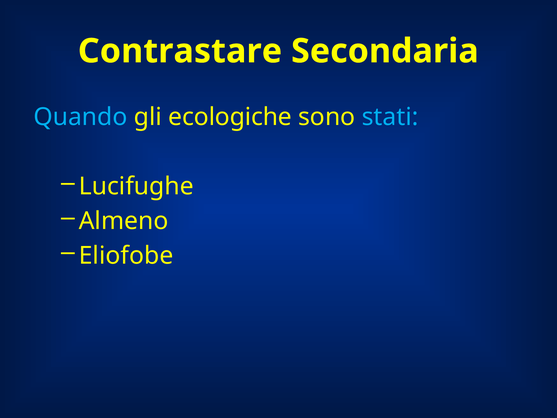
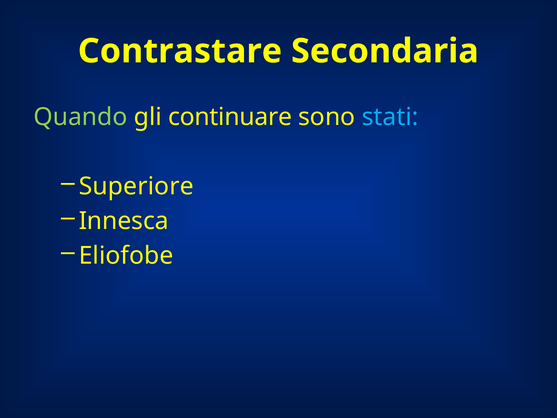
Quando colour: light blue -> light green (80, 117)
ecologiche: ecologiche -> continuare (230, 117)
Lucifughe: Lucifughe -> Superiore (136, 186)
Almeno: Almeno -> Innesca (124, 221)
